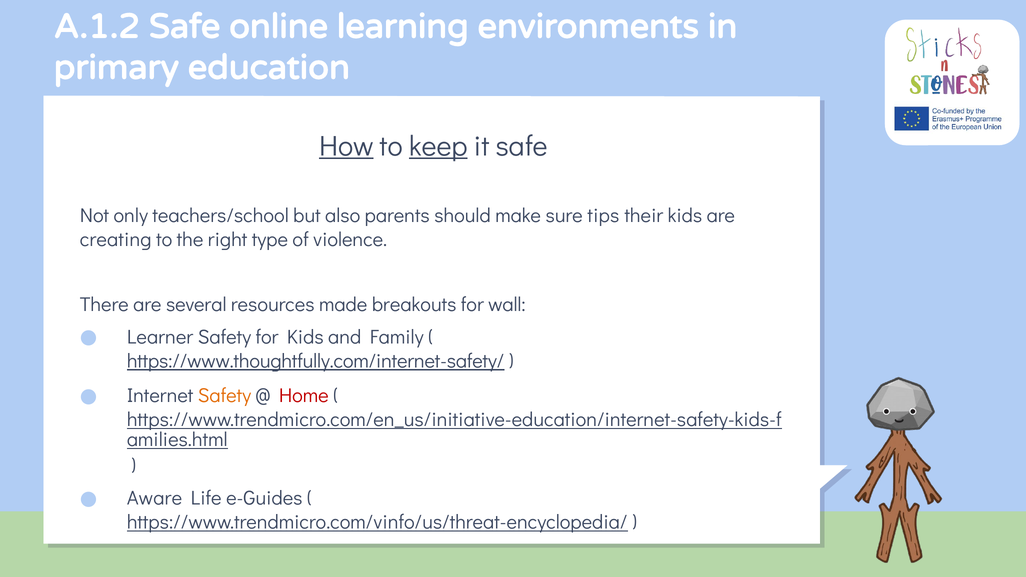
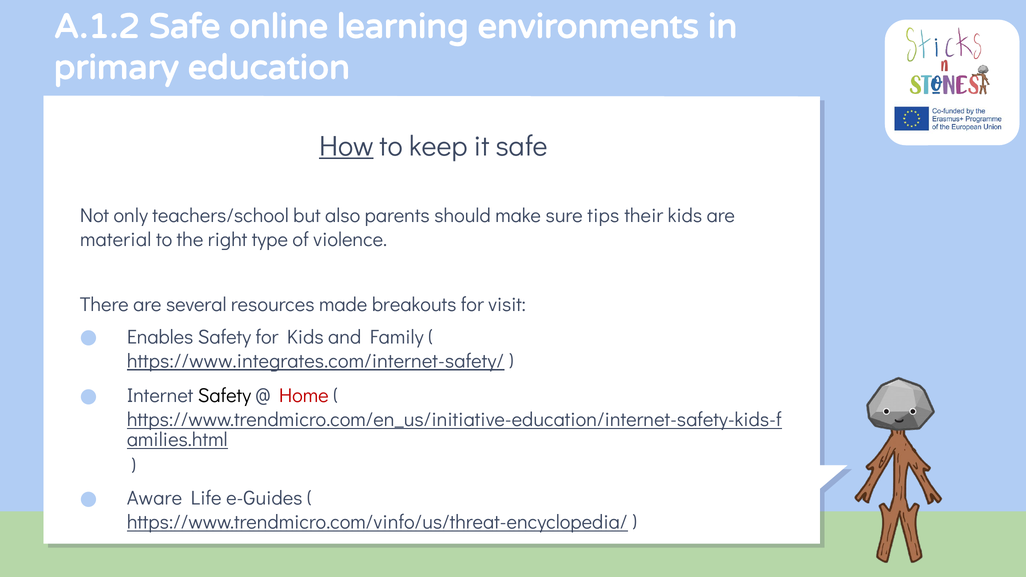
keep underline: present -> none (438, 146)
creating: creating -> material (116, 240)
wall: wall -> visit (507, 305)
Learner: Learner -> Enables (160, 337)
https://www.thoughtfully.com/internet-safety/: https://www.thoughtfully.com/internet-safety/ -> https://www.integrates.com/internet-safety/ (315, 361)
Safety colour: orange -> black (224, 396)
